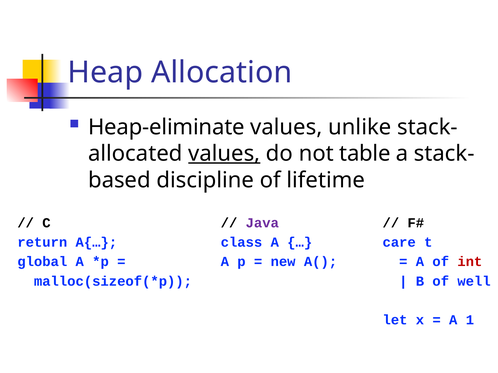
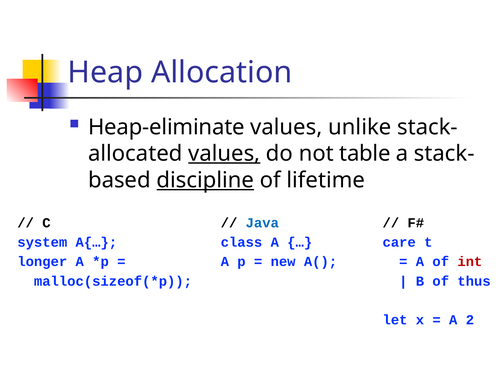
discipline underline: none -> present (205, 180)
Java colour: purple -> blue (262, 223)
return: return -> system (42, 243)
global: global -> longer (42, 262)
well: well -> thus (474, 281)
1: 1 -> 2 (470, 320)
